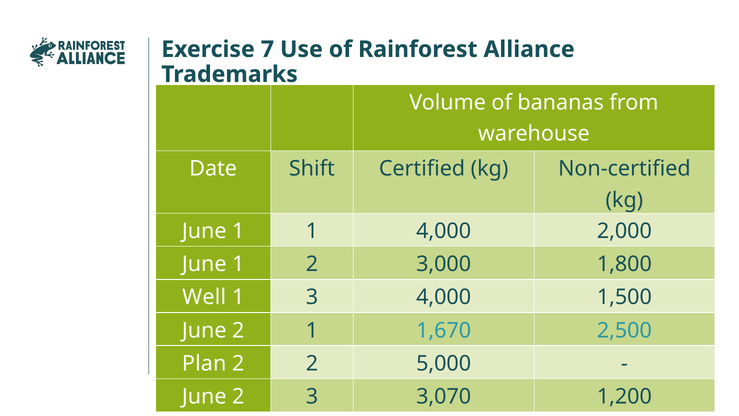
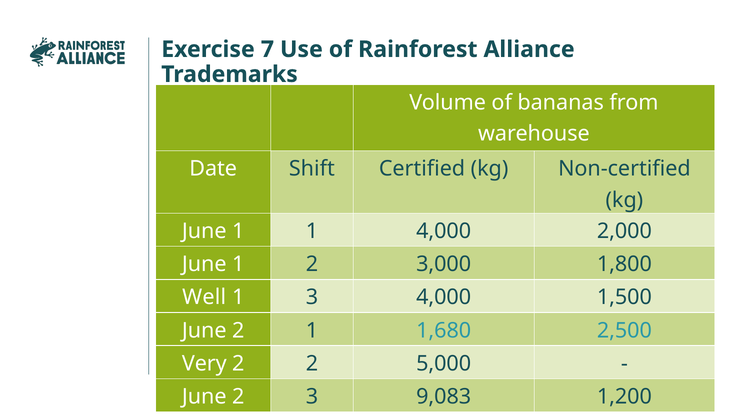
1,670: 1,670 -> 1,680 (444, 330)
Plan: Plan -> Very (204, 363)
3,070: 3,070 -> 9,083 (444, 396)
